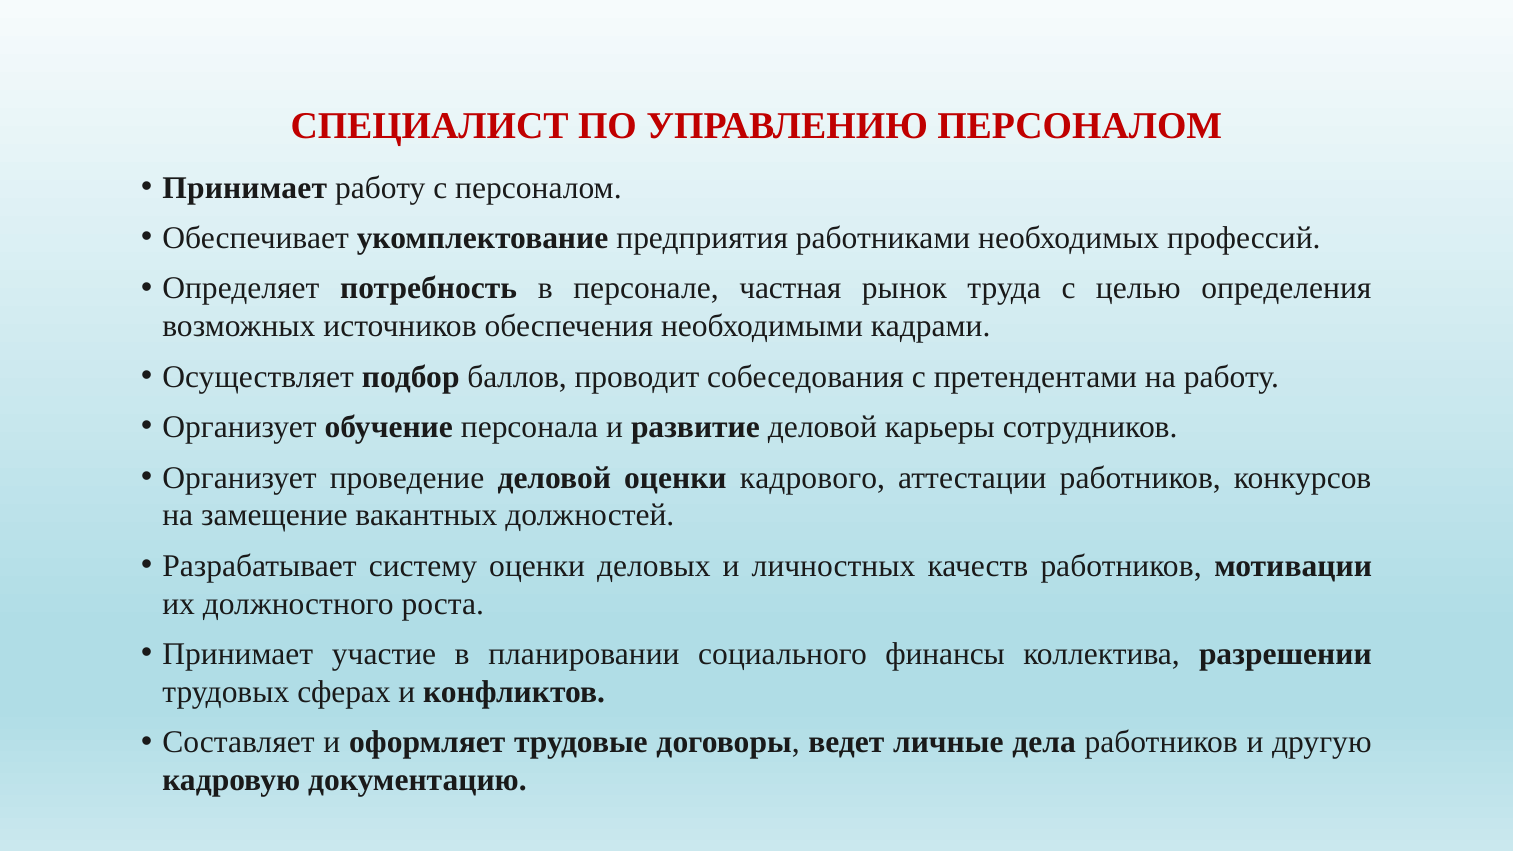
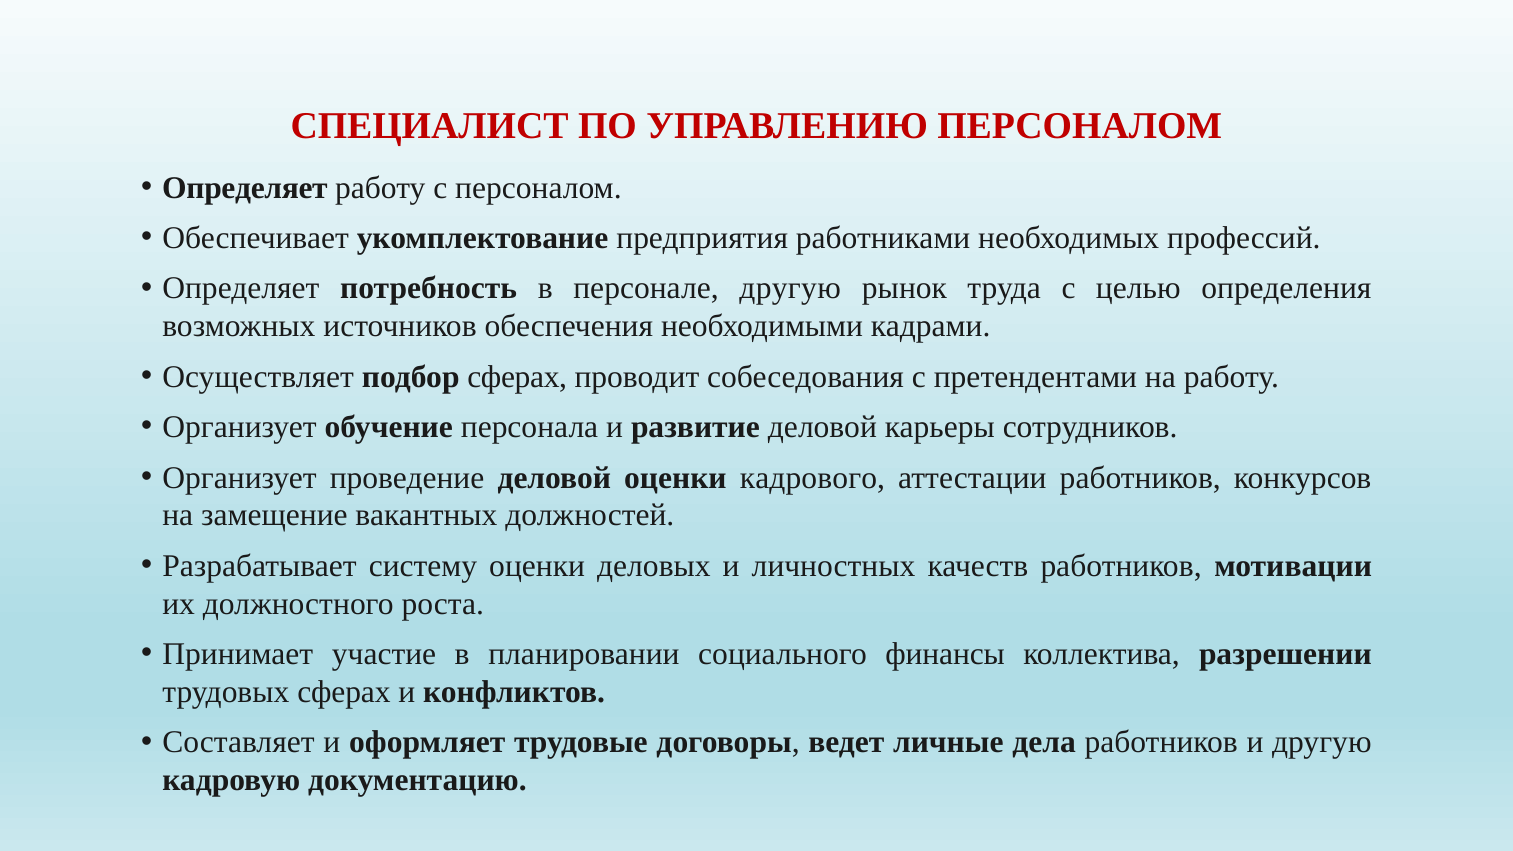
Принимает: Принимает -> Определяет (245, 188)
персонале частная: частная -> другую (790, 289)
подбор баллов: баллов -> сферах (517, 377)
